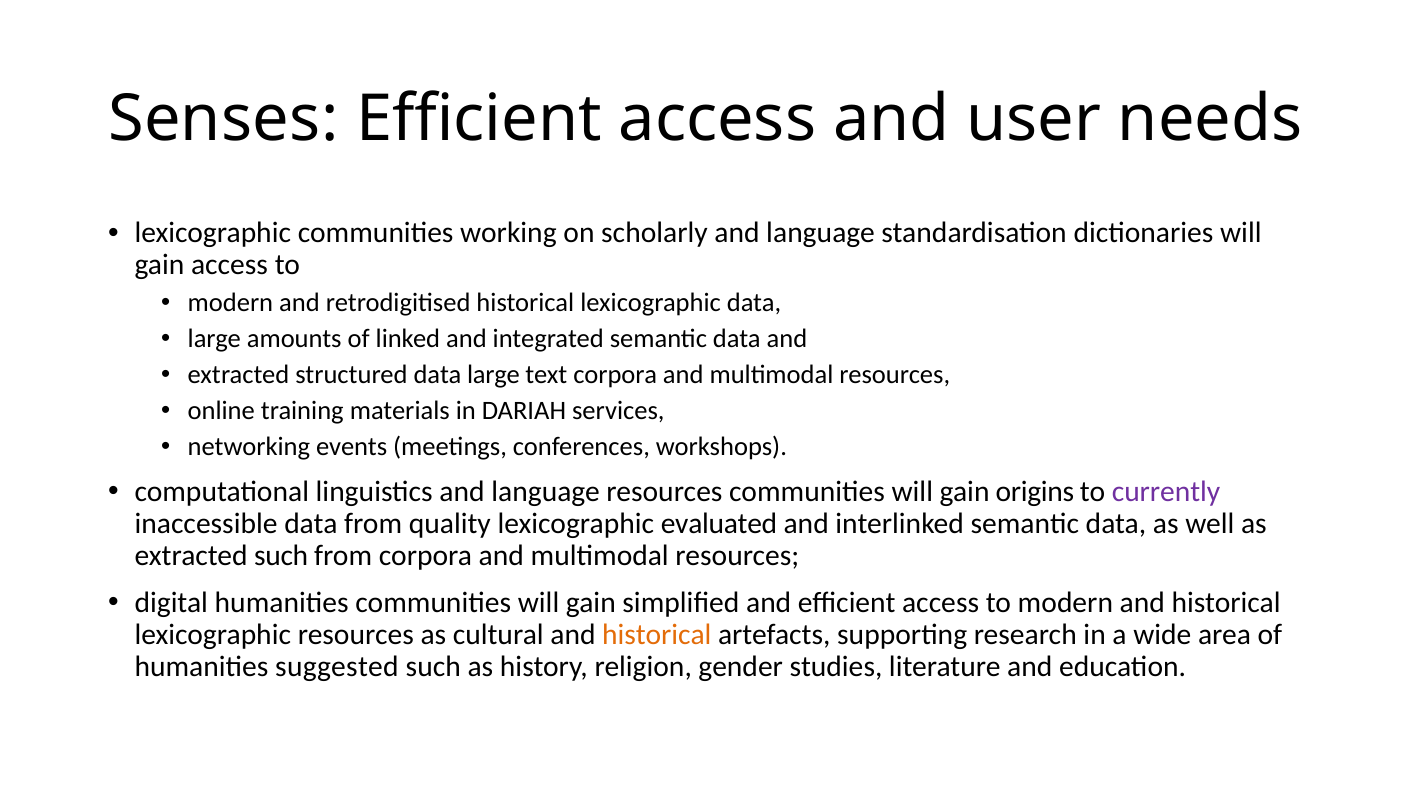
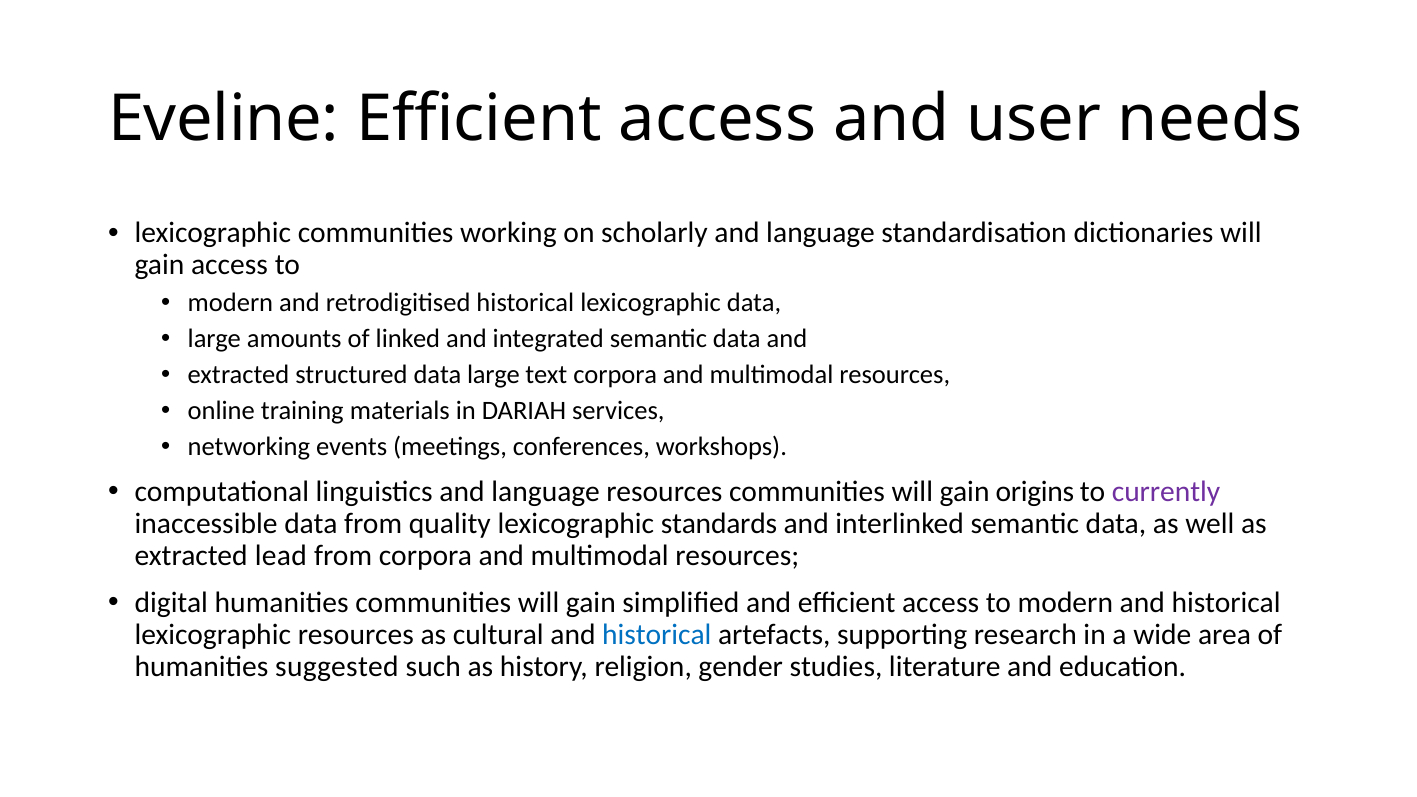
Senses: Senses -> Eveline (224, 119)
evaluated: evaluated -> standards (719, 524)
extracted such: such -> lead (281, 556)
historical colour: orange -> blue (657, 634)
